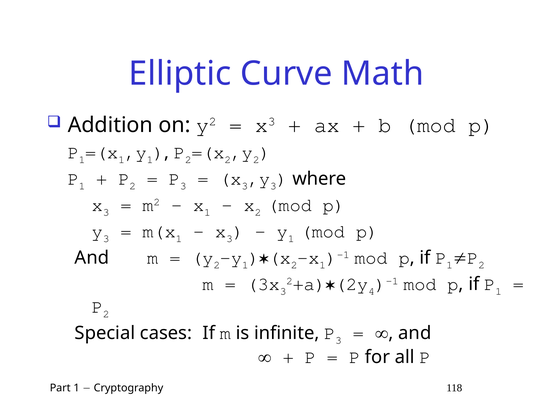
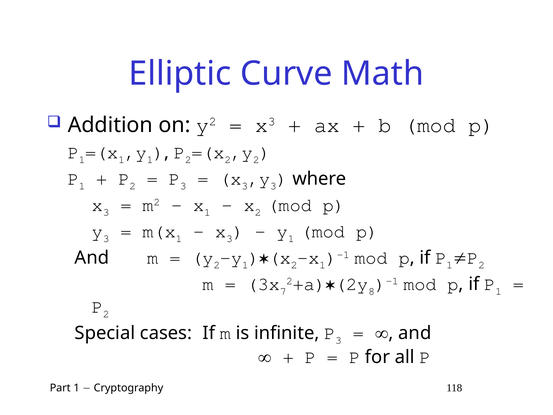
3: 3 -> 7 (283, 291)
4: 4 -> 8 (372, 291)
